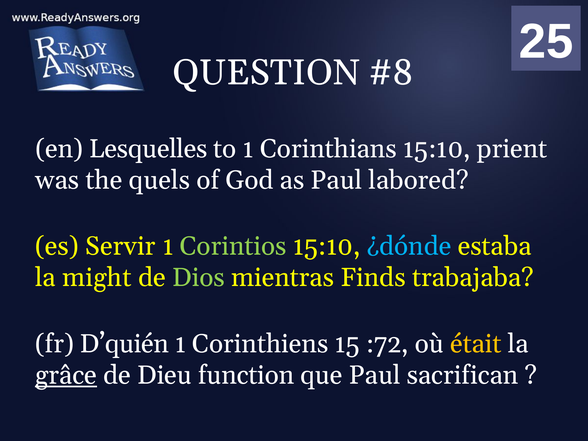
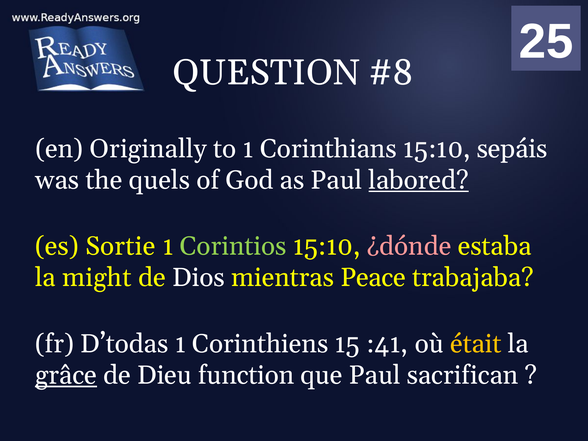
Lesquelles: Lesquelles -> Originally (148, 149)
prient: prient -> sepáis (512, 149)
labored underline: none -> present (419, 180)
Servir: Servir -> Sortie (120, 246)
¿dónde colour: light blue -> pink (409, 246)
Dios colour: light green -> white (199, 278)
Finds: Finds -> Peace (373, 278)
D’quién: D’quién -> D’todas (124, 344)
:72: :72 -> :41 (387, 344)
